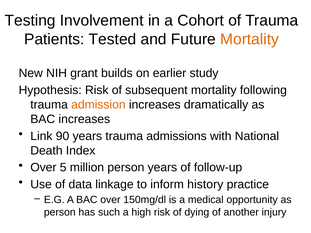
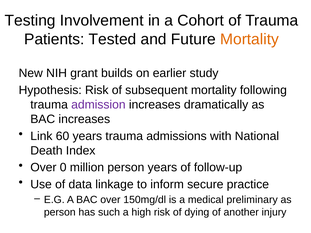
admission colour: orange -> purple (98, 105)
90: 90 -> 60 (63, 136)
5: 5 -> 0 (63, 168)
history: history -> secure (205, 185)
opportunity: opportunity -> preliminary (252, 200)
